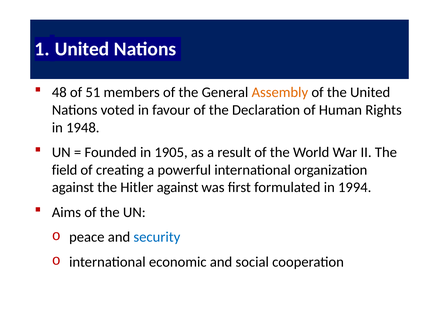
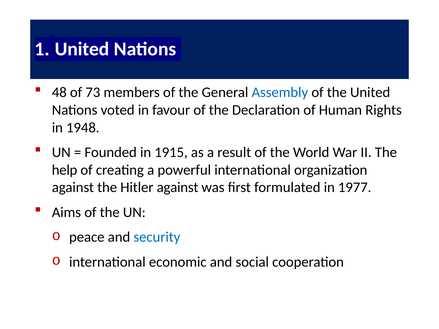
51: 51 -> 73 (93, 92)
Assembly colour: orange -> blue (280, 92)
1905: 1905 -> 1915 (171, 152)
field: field -> help (65, 170)
1994: 1994 -> 1977 (355, 188)
